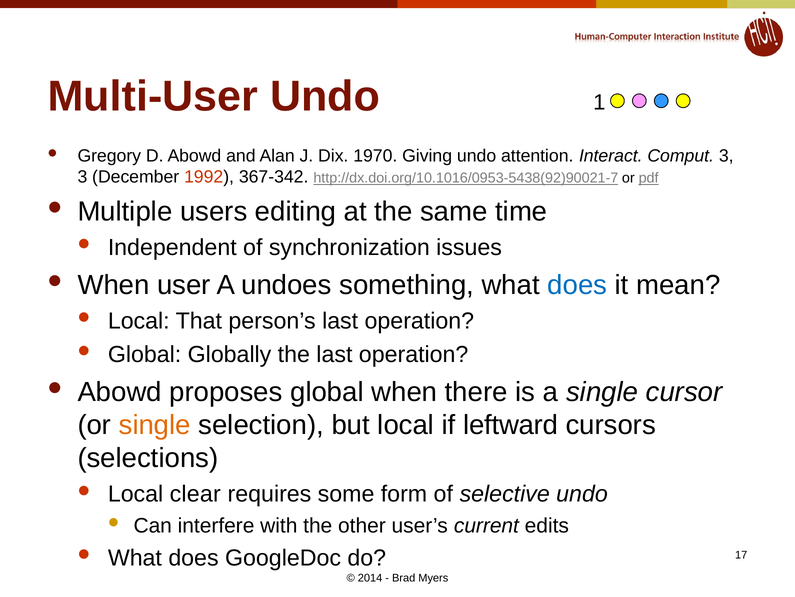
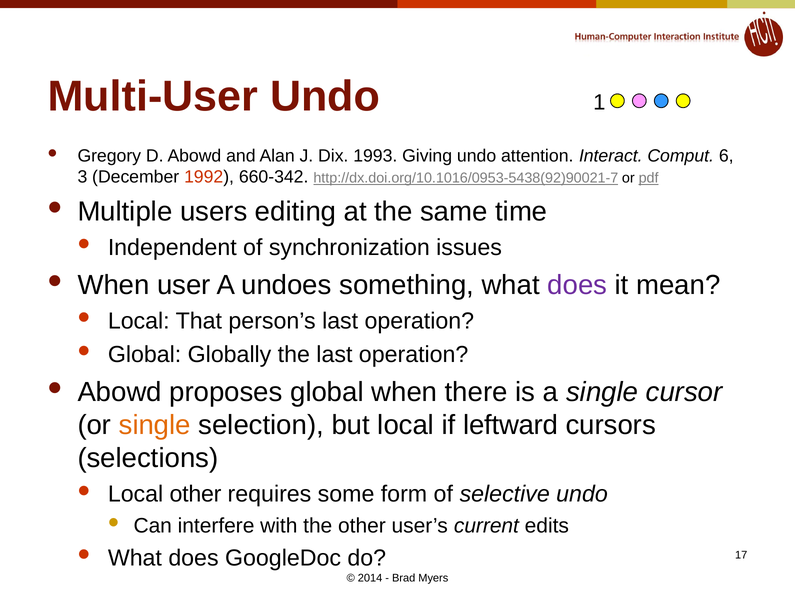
1970: 1970 -> 1993 (375, 156)
Comput 3: 3 -> 6 (726, 156)
367-342: 367-342 -> 660-342 (274, 177)
does colour: blue -> purple (577, 285)
Local clear: clear -> other (195, 494)
